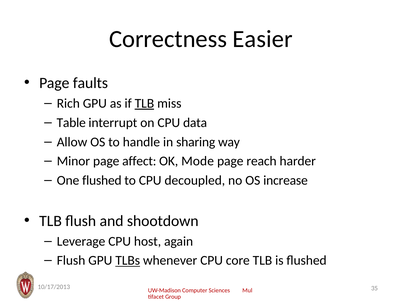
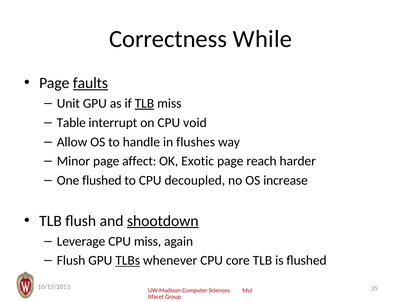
Easier: Easier -> While (263, 39)
faults underline: none -> present (90, 83)
Rich: Rich -> Unit (68, 103)
data: data -> void (195, 122)
sharing: sharing -> flushes (196, 142)
Mode: Mode -> Exotic (198, 161)
shootdown underline: none -> present (163, 220)
CPU host: host -> miss (148, 241)
